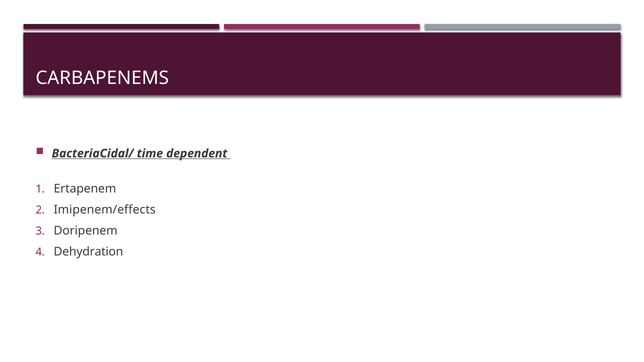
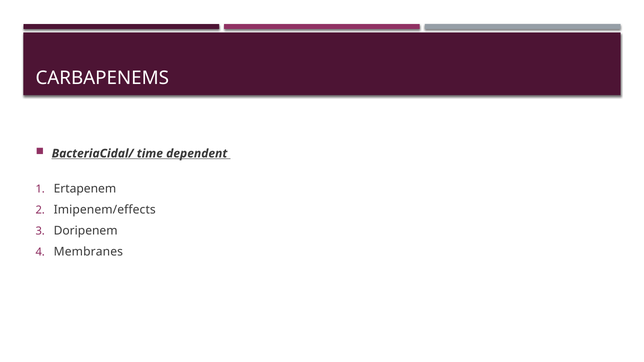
Dehydration: Dehydration -> Membranes (88, 252)
